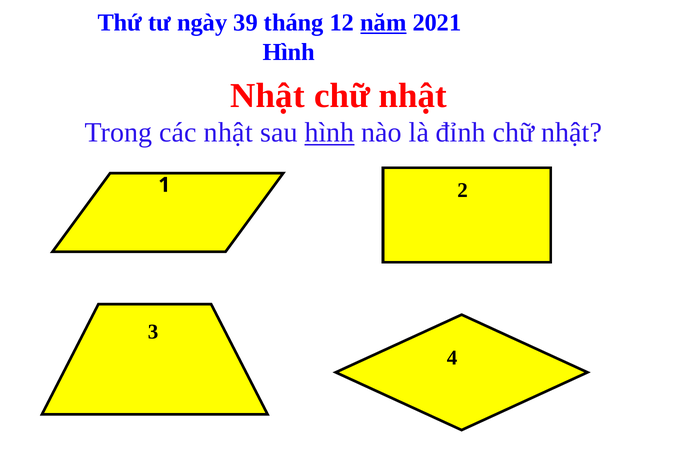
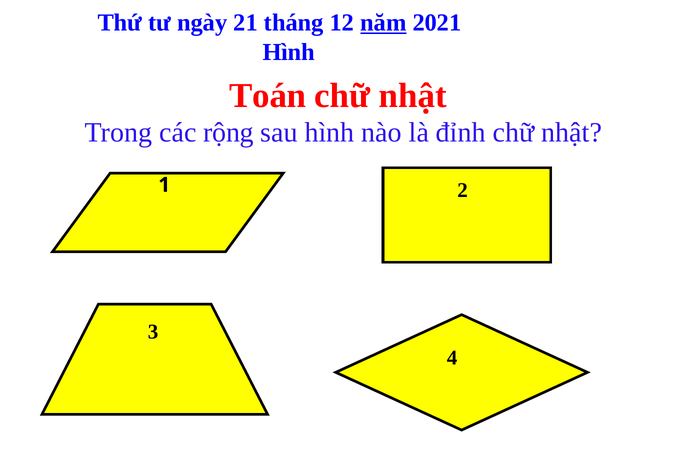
39: 39 -> 21 (246, 23)
Nhật: Nhật -> Toán (268, 96)
các nhật: nhật -> rộng (229, 133)
hình underline: present -> none (330, 133)
